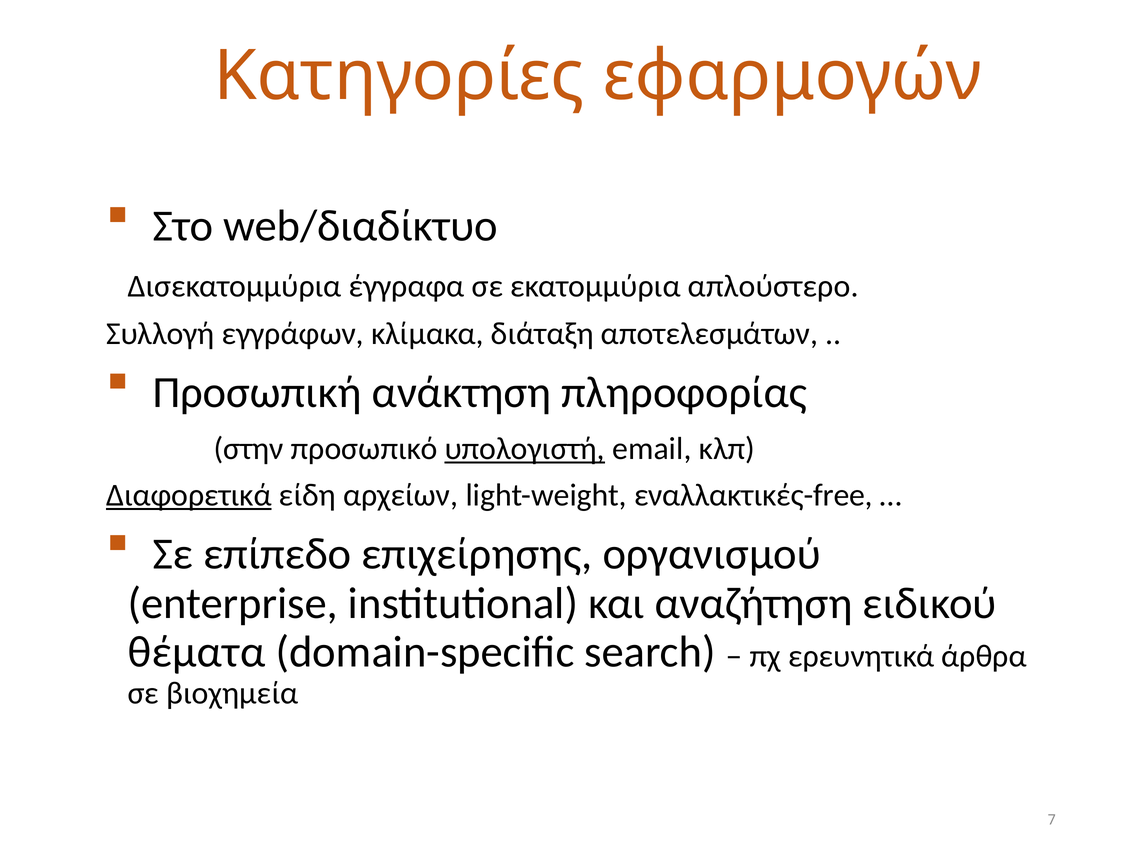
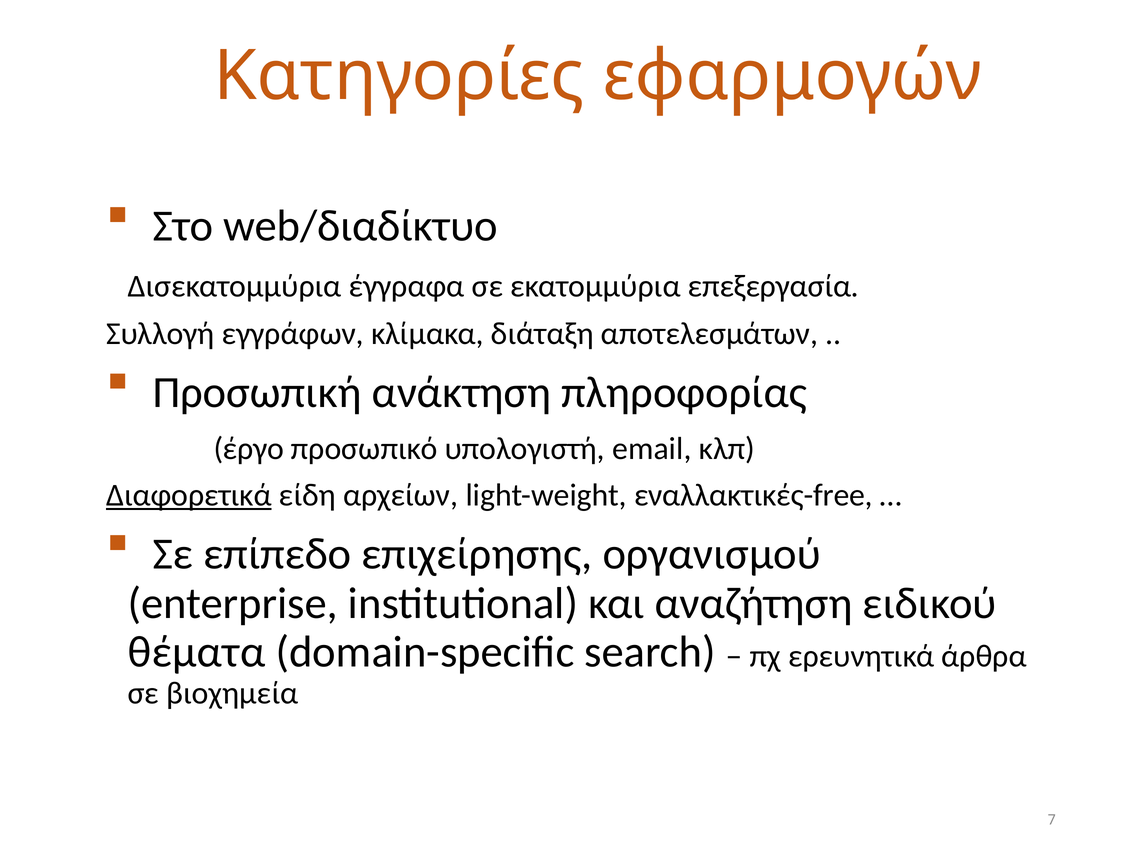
απλούστερο: απλούστερο -> επεξεργασία (773, 286)
στην: στην -> έργο (249, 448)
υπολογιστή underline: present -> none (525, 448)
